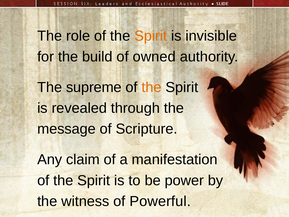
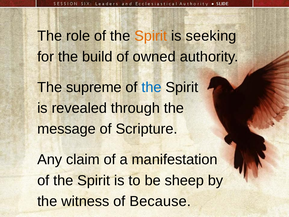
invisible: invisible -> seeking (211, 36)
the colour: orange -> blue (151, 87)
power: power -> sheep (184, 180)
Powerful: Powerful -> Because (160, 201)
